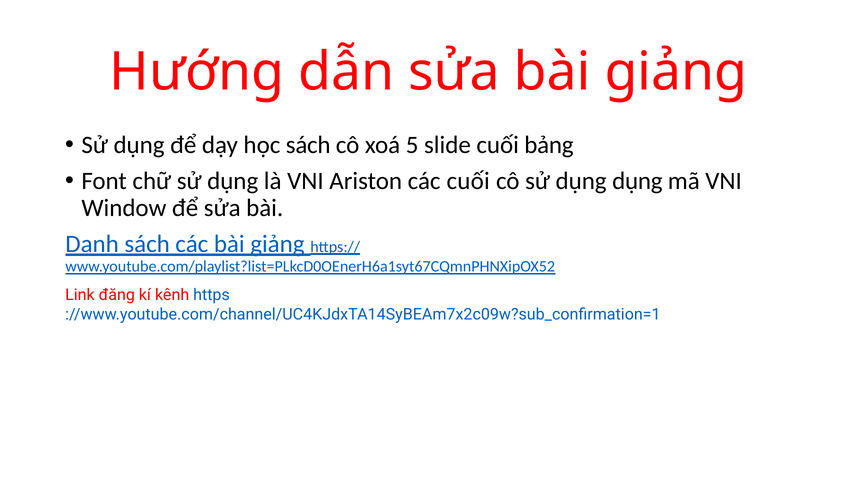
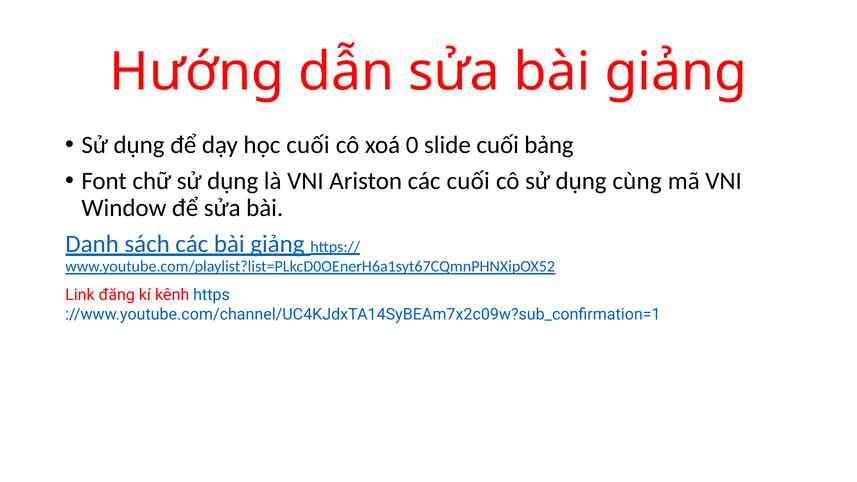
học sách: sách -> cuối (308, 145)
5: 5 -> 0 (412, 145)
dụng dụng: dụng -> cùng (637, 181)
